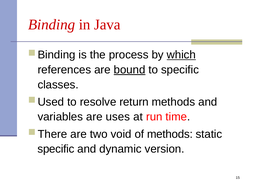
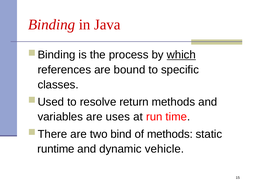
bound underline: present -> none (130, 70)
void: void -> bind (121, 134)
specific: specific -> runtime (56, 149)
version: version -> vehicle (165, 149)
